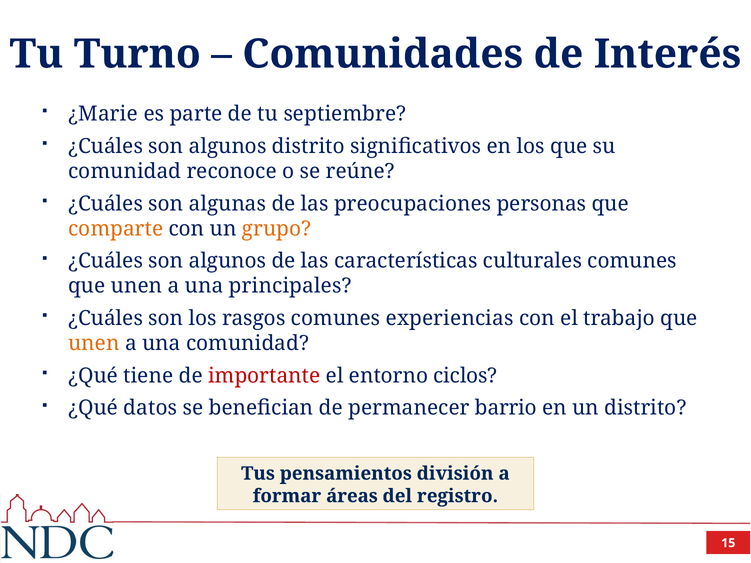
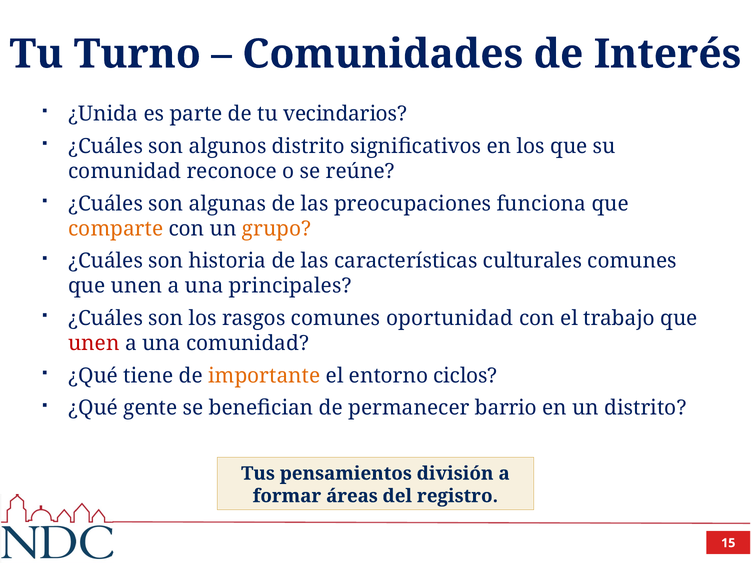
¿Marie: ¿Marie -> ¿Unida (103, 114)
septiembre: septiembre -> vecindarios (345, 114)
personas: personas -> funciona (541, 204)
algunos: algunos -> historia (227, 261)
experiencias: experiencias -> oportunidad (450, 319)
unen colour: orange -> red (94, 344)
importante colour: red -> orange (264, 376)
datos: datos -> gente (150, 408)
